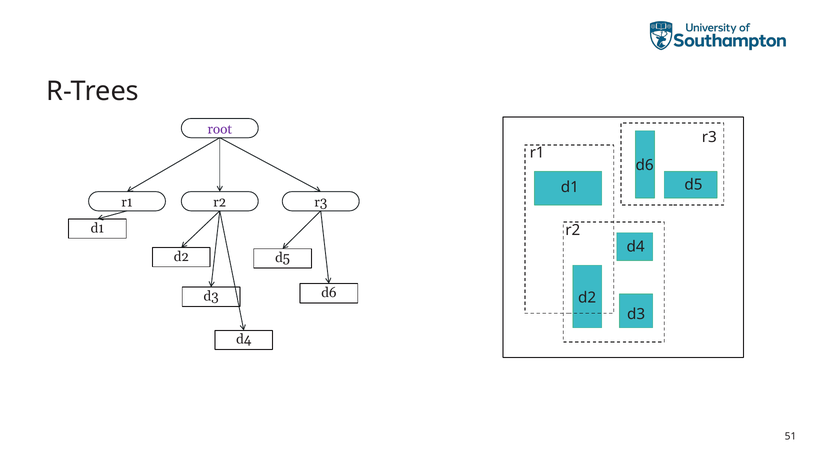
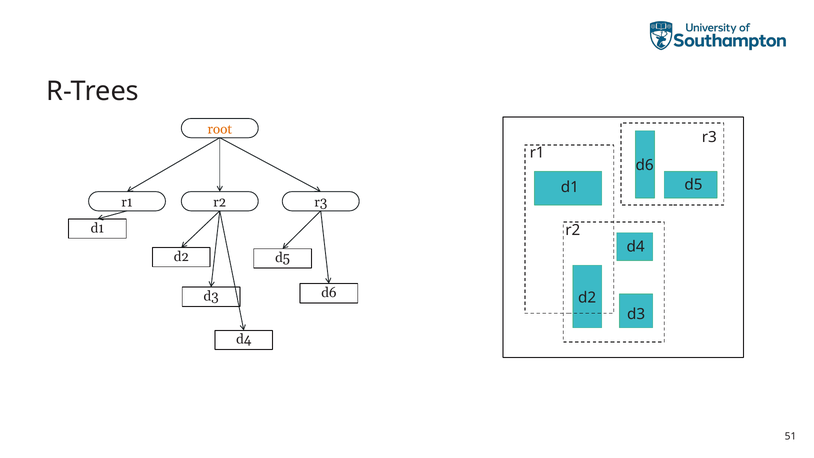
root colour: purple -> orange (220, 129)
